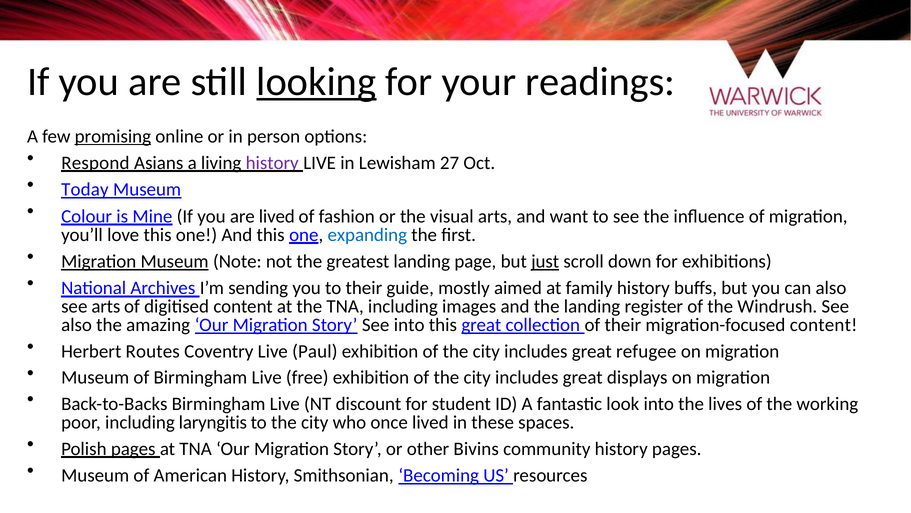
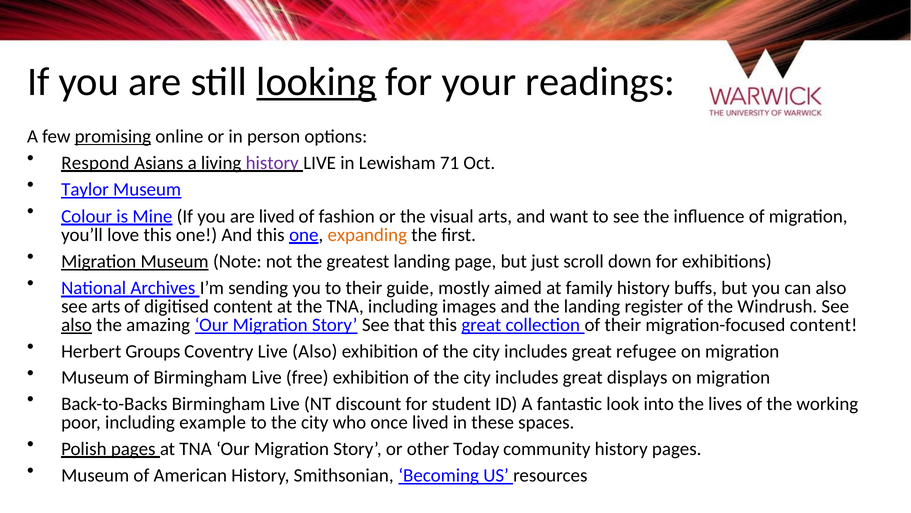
27: 27 -> 71 (450, 163)
Today: Today -> Taylor (85, 189)
expanding colour: blue -> orange (367, 235)
just underline: present -> none (545, 261)
also underline: none -> present (77, 325)
See into: into -> that (409, 325)
Routes: Routes -> Groups (153, 351)
Live Paul: Paul -> Also (315, 351)
laryngitis: laryngitis -> example (213, 422)
Bivins: Bivins -> Today (476, 448)
